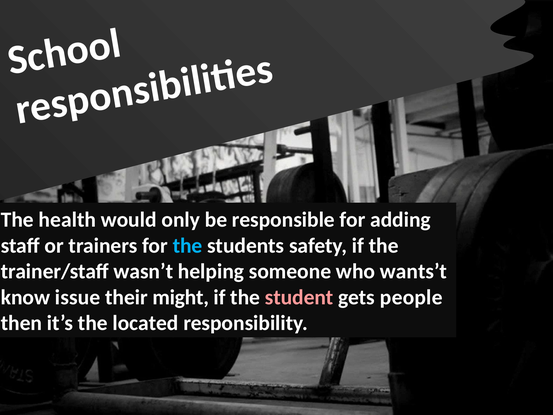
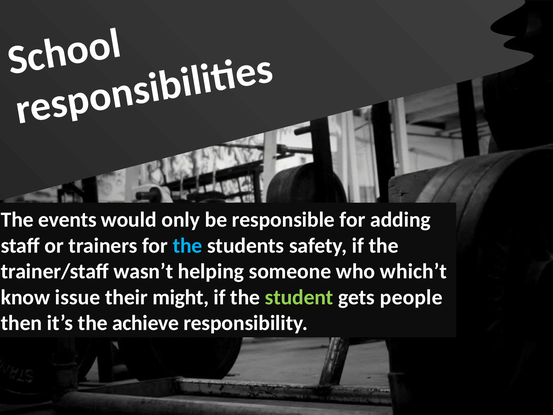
health: health -> events (67, 220)
wants’t: wants’t -> which’t (413, 271)
student colour: pink -> light green (299, 297)
located: located -> achieve (146, 323)
